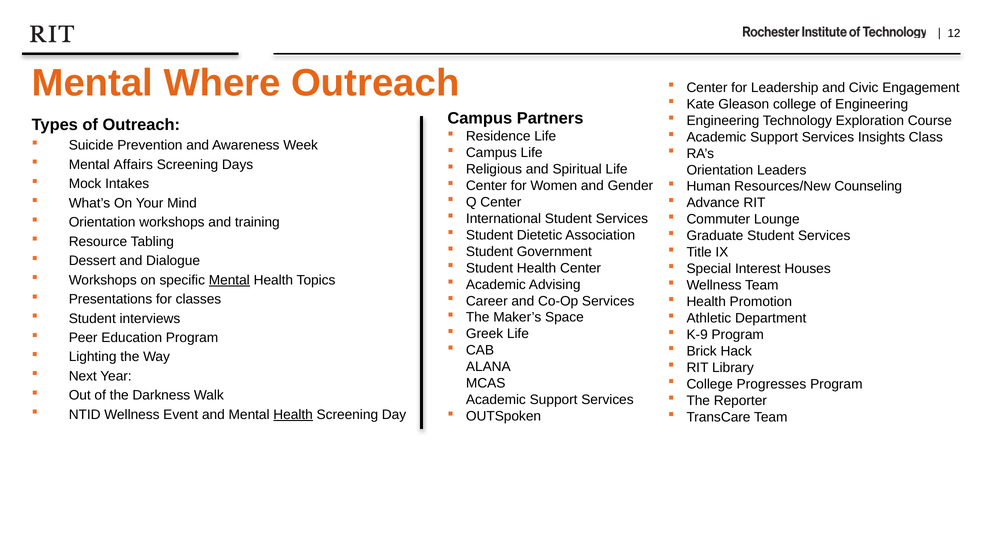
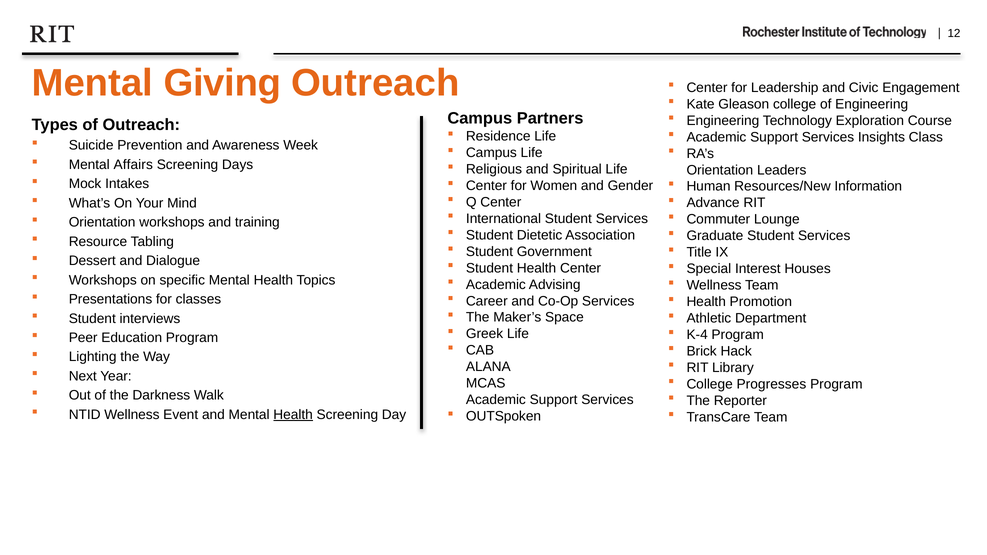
Where: Where -> Giving (222, 83)
Counseling: Counseling -> Information (868, 187)
Mental underline: present -> none (229, 280)
K-9: K-9 -> K-4 (697, 335)
